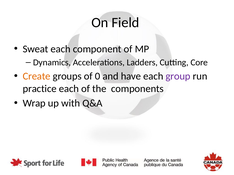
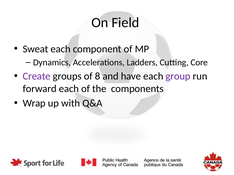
Create colour: orange -> purple (37, 76)
0: 0 -> 8 (98, 76)
practice: practice -> forward (40, 89)
